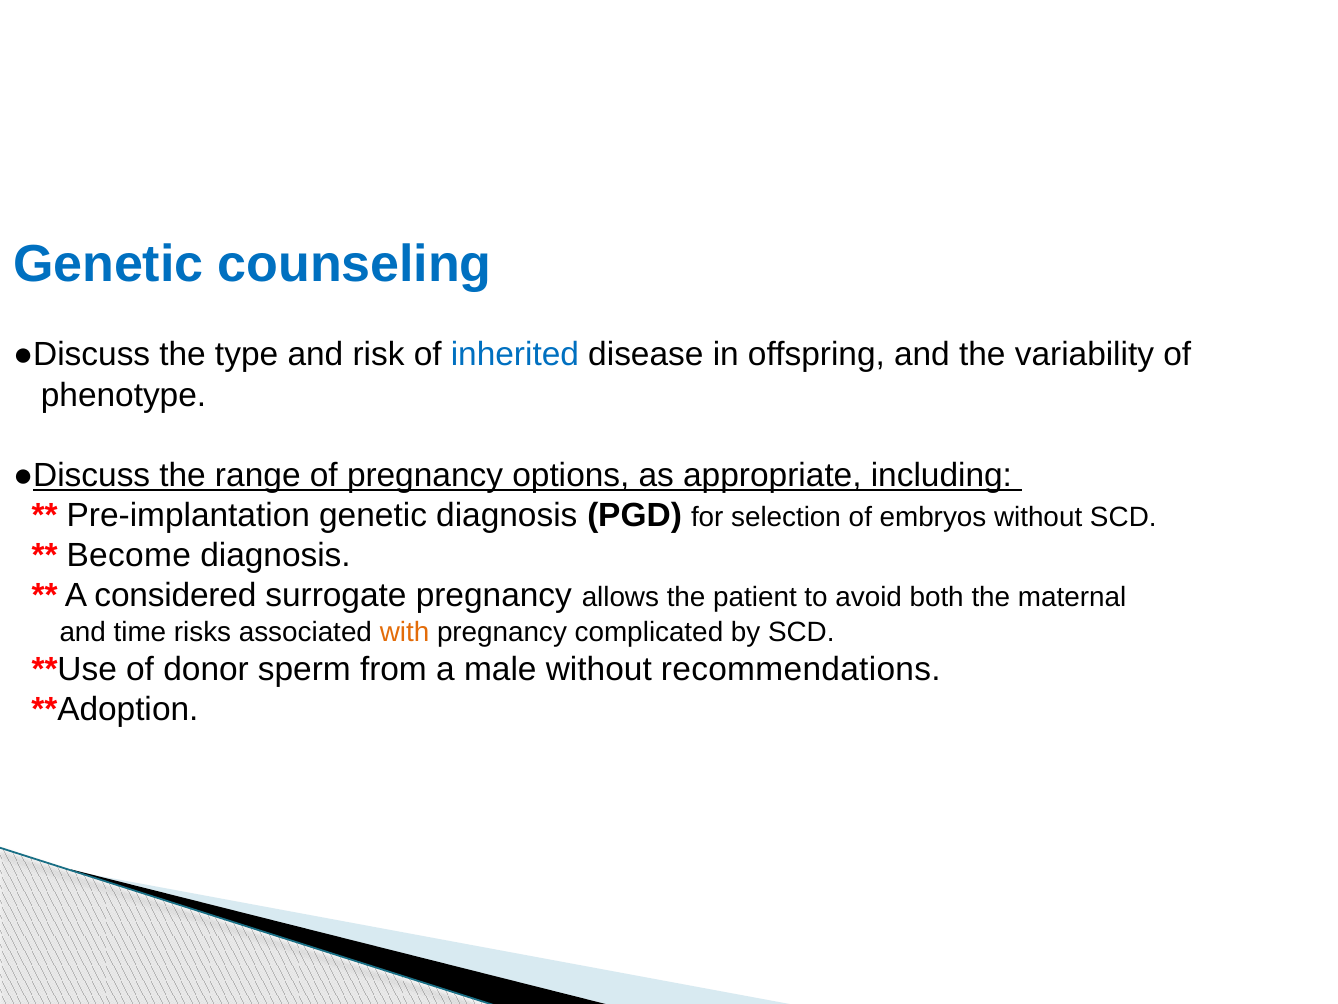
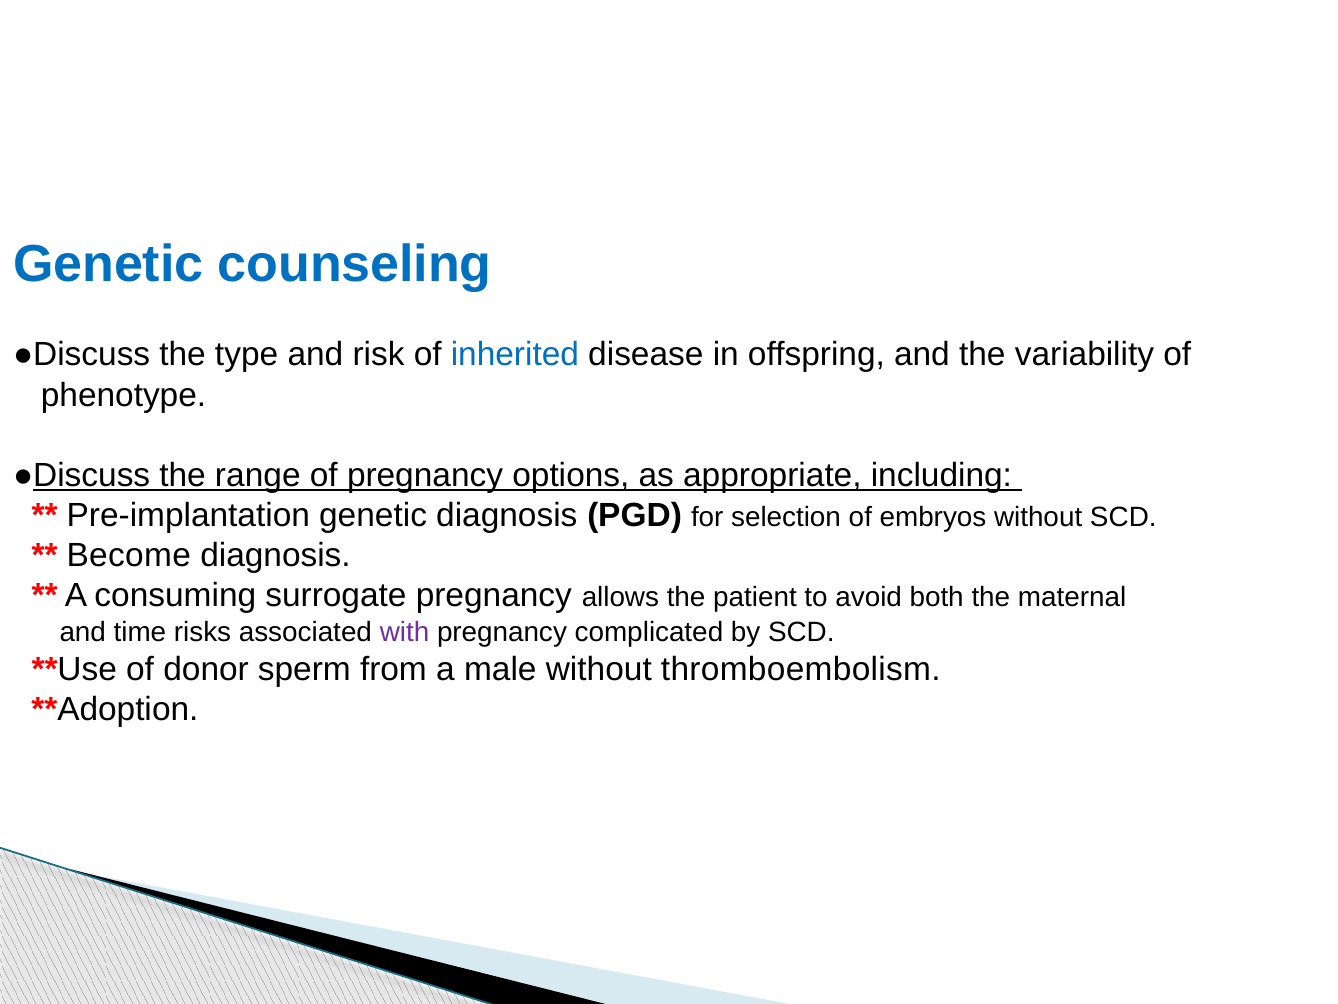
considered: considered -> consuming (175, 595)
with colour: orange -> purple (405, 632)
recommendations: recommendations -> thromboembolism (801, 669)
